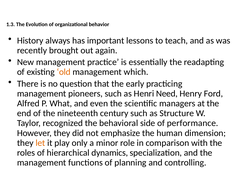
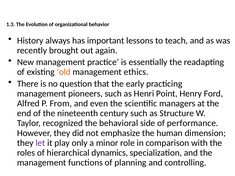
which: which -> ethics (136, 72)
Need: Need -> Point (167, 94)
What: What -> From (61, 104)
let colour: orange -> purple (40, 143)
